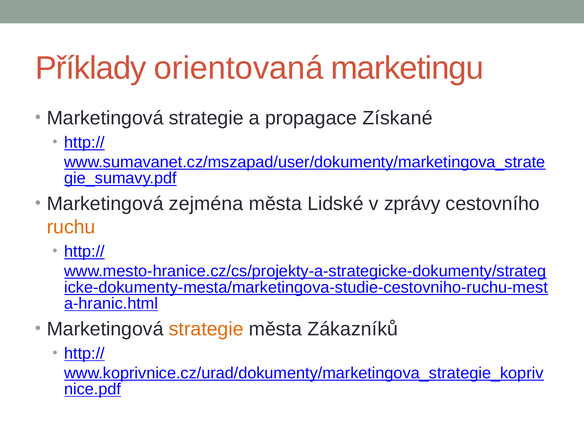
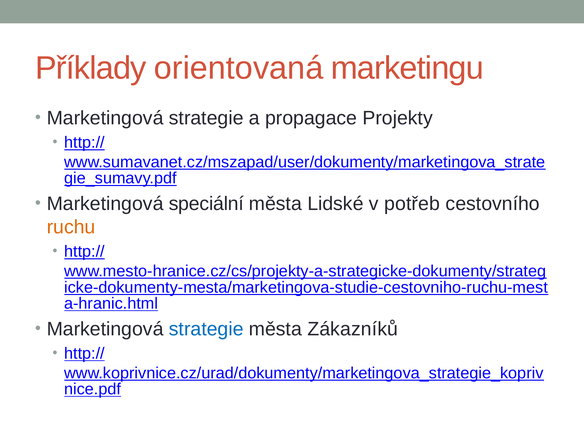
Získané: Získané -> Projekty (398, 118)
zejména: zejména -> speciální (206, 204)
zprávy: zprávy -> potřeb (412, 204)
strategie colour: orange -> blue (206, 329)
